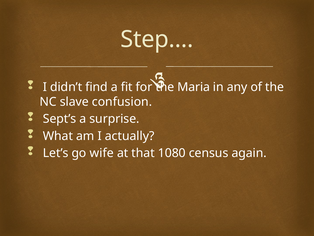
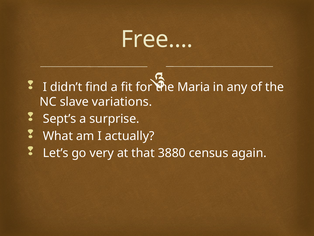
Step…: Step… -> Free… (157, 39)
confusion: confusion -> variations (122, 102)
wife: wife -> very (102, 153)
1080: 1080 -> 3880 (172, 153)
